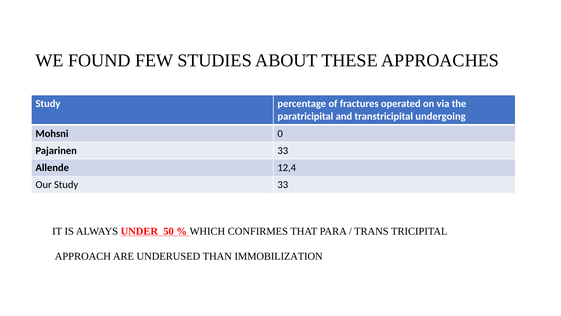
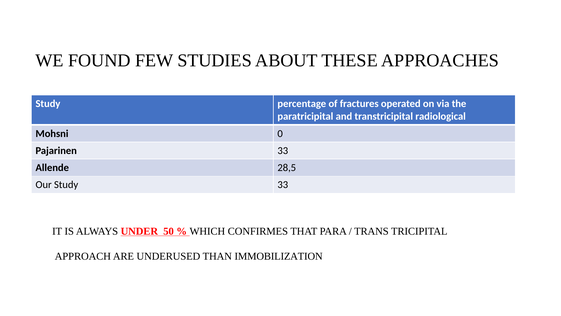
undergoing: undergoing -> radiological (441, 116)
12,4: 12,4 -> 28,5 (287, 167)
